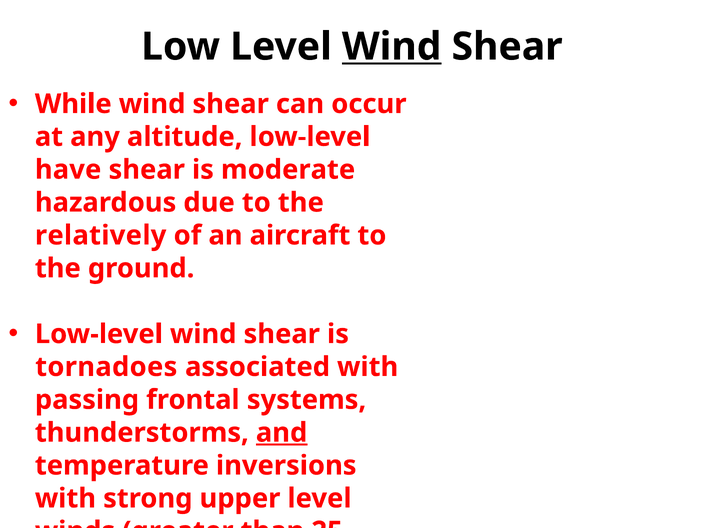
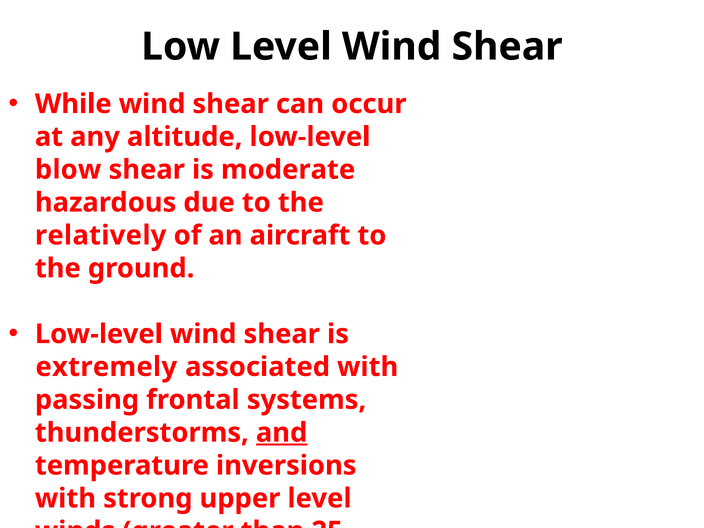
Wind underline: present -> none (392, 47)
have: have -> blow (68, 170)
tornadoes: tornadoes -> extremely (106, 367)
